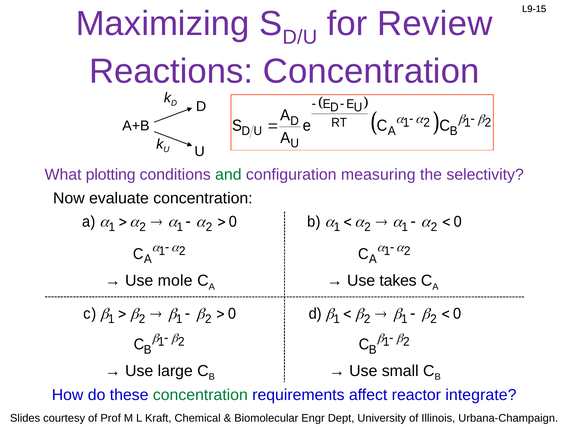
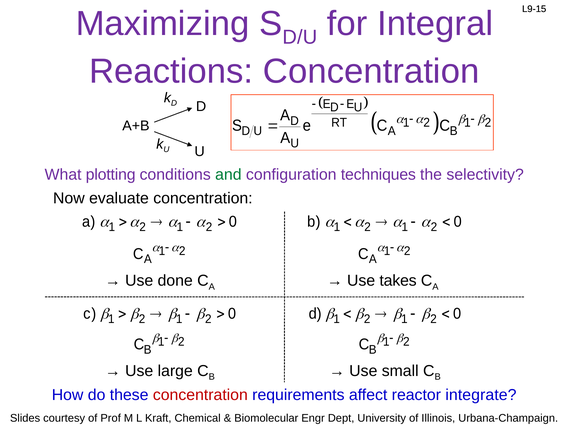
Review: Review -> Integral (435, 24)
measuring: measuring -> techniques (378, 175)
mole: mole -> done (175, 280)
concentration colour: green -> red (200, 395)
